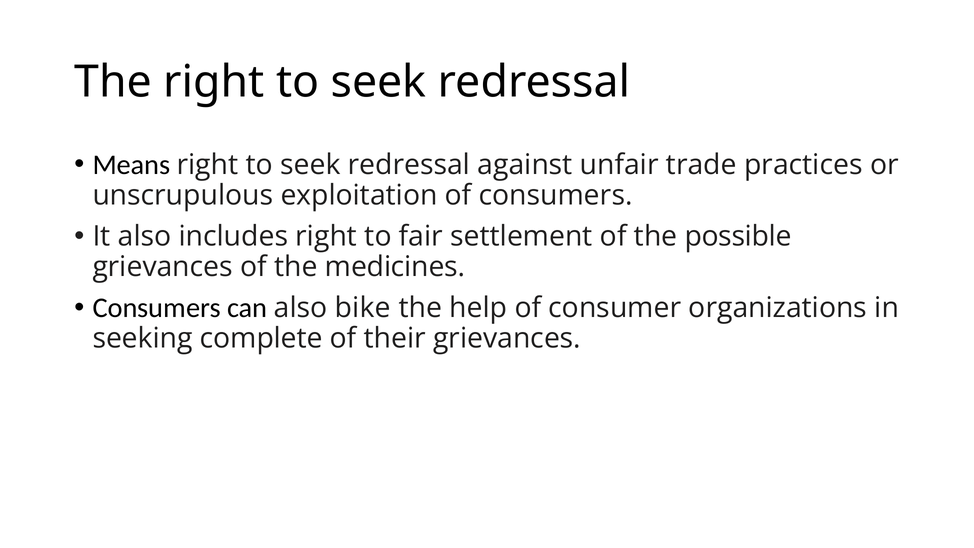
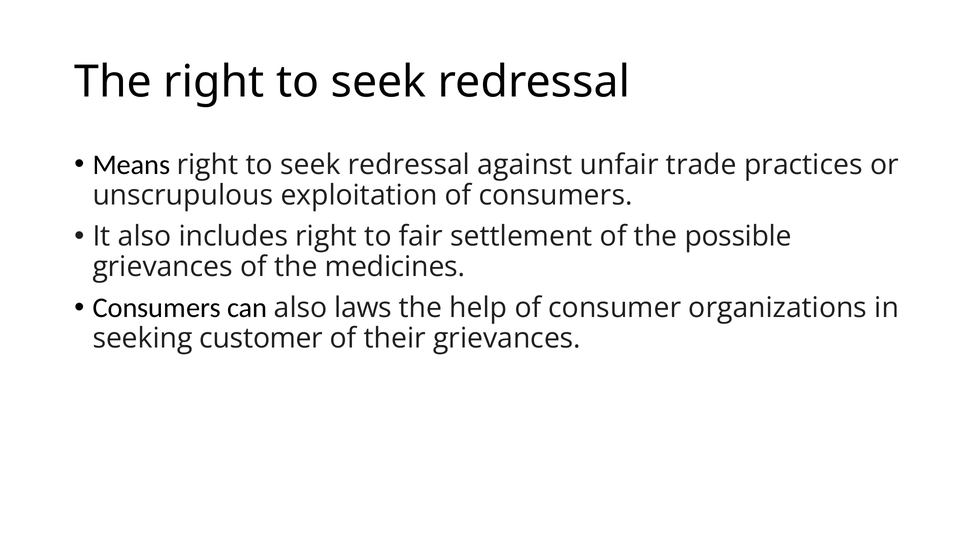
bike: bike -> laws (363, 308)
complete: complete -> customer (261, 338)
